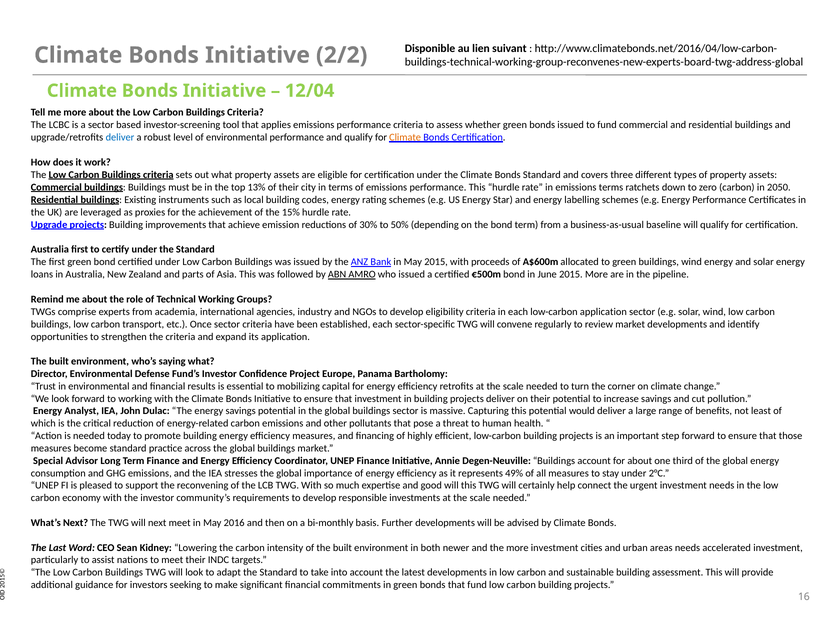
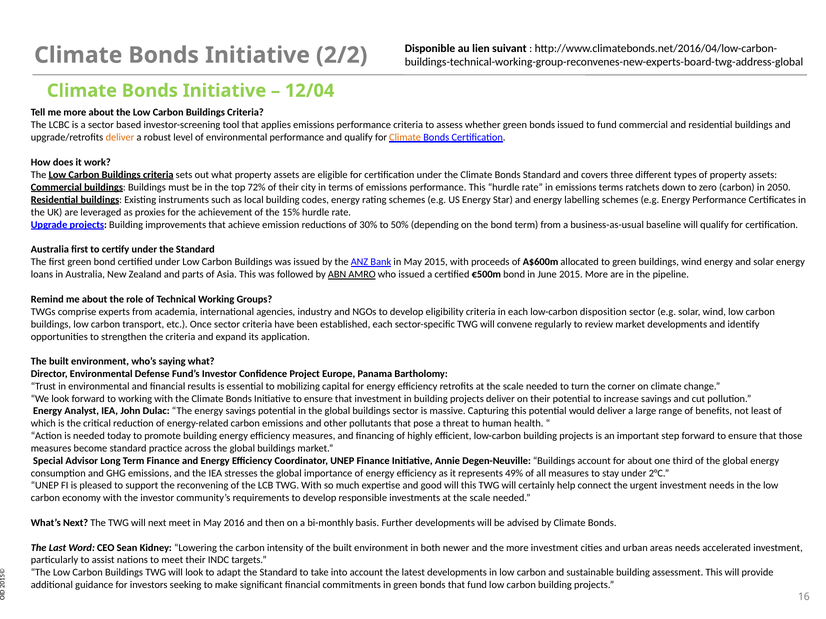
deliver colour: blue -> orange (120, 137)
13%: 13% -> 72% (257, 187)
low-carbon application: application -> disposition (603, 312)
